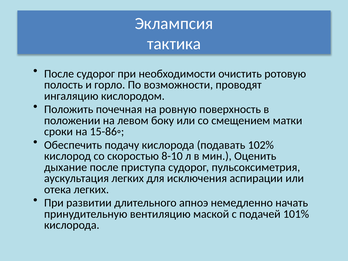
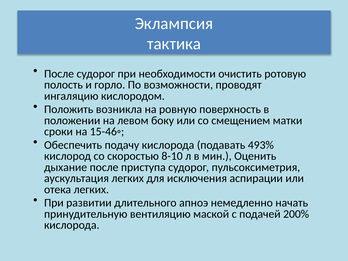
почечная: почечная -> возникла (119, 109)
15-86◦: 15-86◦ -> 15-46◦ (107, 132)
102%: 102% -> 493% (261, 145)
101%: 101% -> 200% (296, 214)
